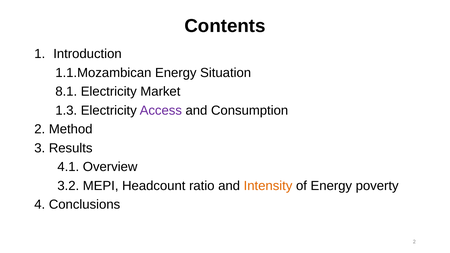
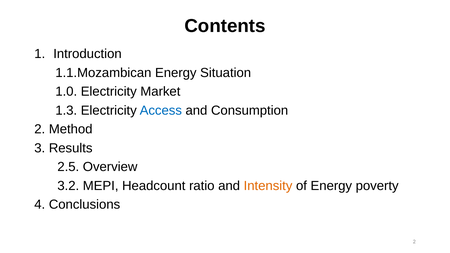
8.1: 8.1 -> 1.0 (66, 92)
Access colour: purple -> blue (161, 110)
4.1: 4.1 -> 2.5 (68, 167)
